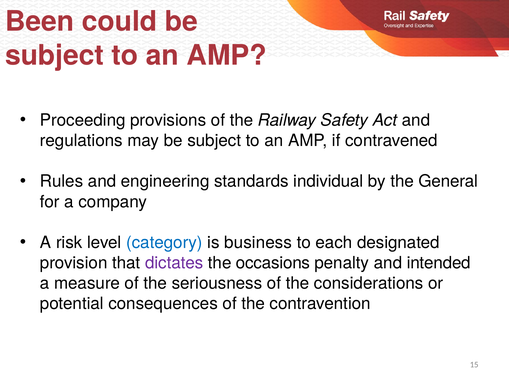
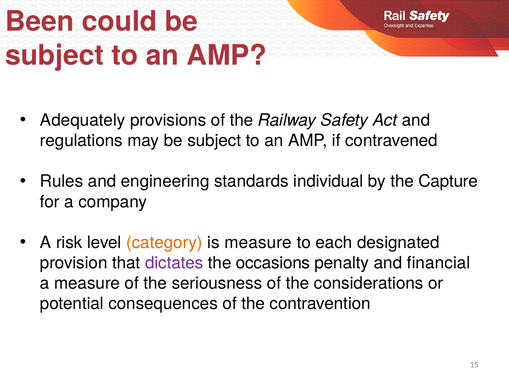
Proceeding: Proceeding -> Adequately (83, 120)
General: General -> Capture (448, 181)
category colour: blue -> orange (164, 242)
is business: business -> measure (258, 242)
intended: intended -> financial (439, 263)
